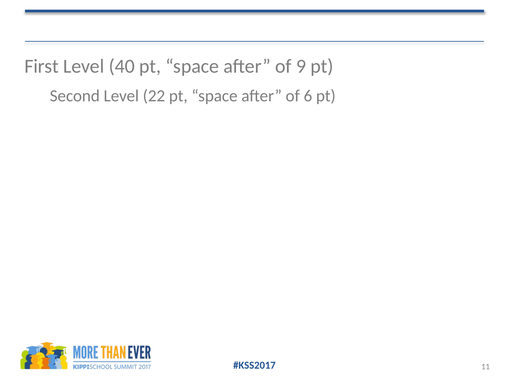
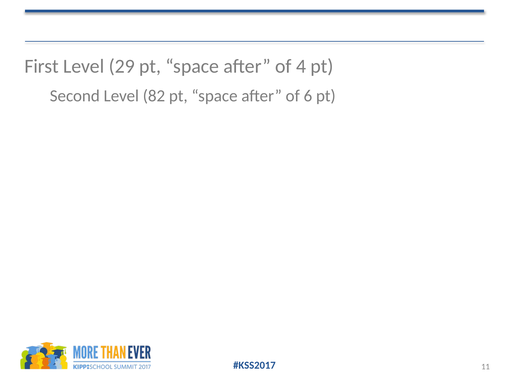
40: 40 -> 29 (122, 66)
9: 9 -> 4 (301, 66)
22: 22 -> 82 (154, 96)
